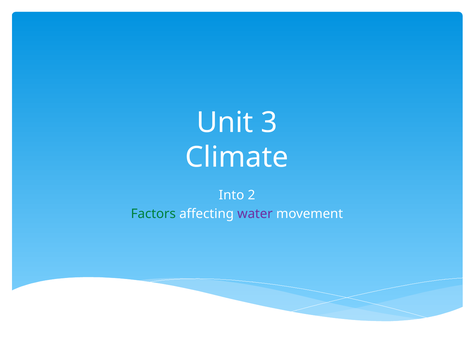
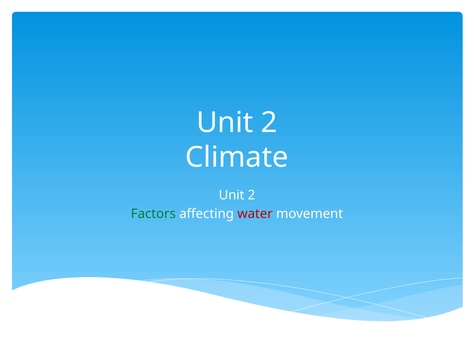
3: 3 -> 2 (269, 123)
Into: Into -> Unit (232, 196)
water colour: purple -> red (255, 214)
